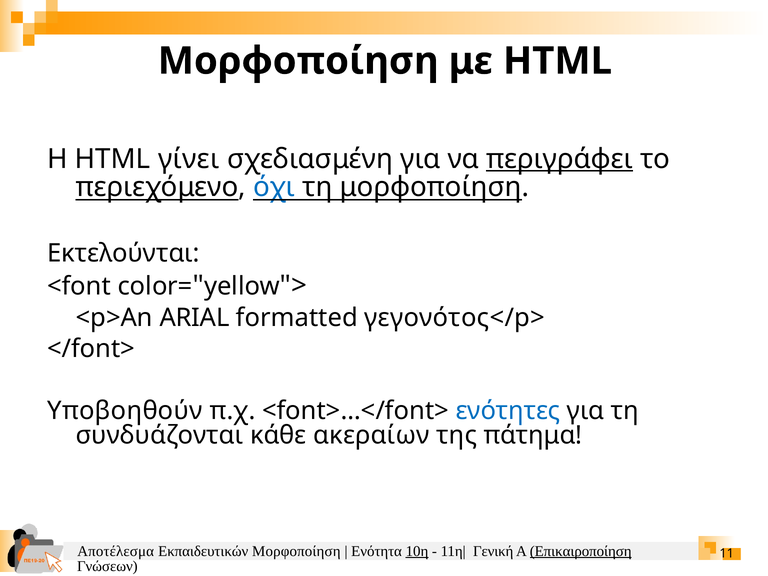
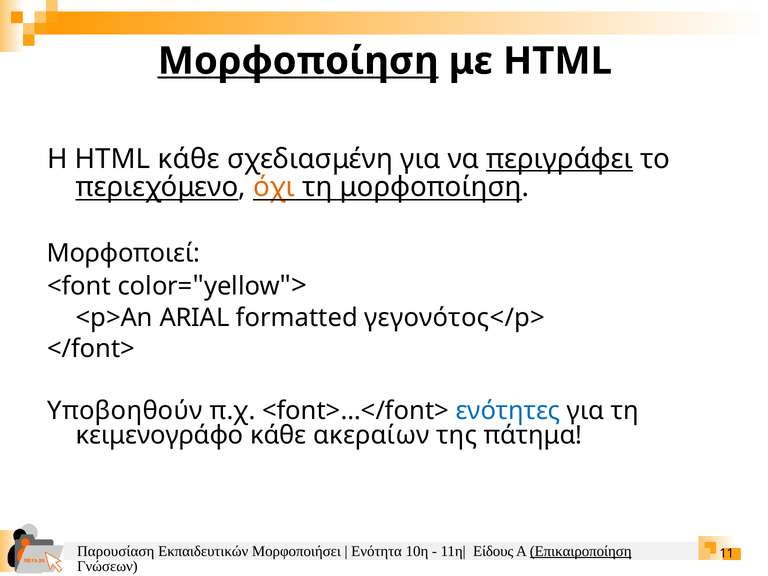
Μορφοποίηση underline: none -> present (298, 61)
HTML γίνει: γίνει -> κάθε (189, 159)
όχι colour: blue -> orange (274, 187)
Εκτελούνται: Εκτελούνται -> Μορφοποιεί (123, 253)
συνδυάζονται: συνδυάζονται -> κειμενογράφο (160, 435)
Αποτέλεσμα: Αποτέλεσμα -> Παρουσίαση (116, 551)
Εκπαιδευτικών Μορφοποίηση: Μορφοποίηση -> Μορφοποιήσει (296, 551)
10η underline: present -> none (417, 551)
Γενική: Γενική -> Είδους (493, 551)
